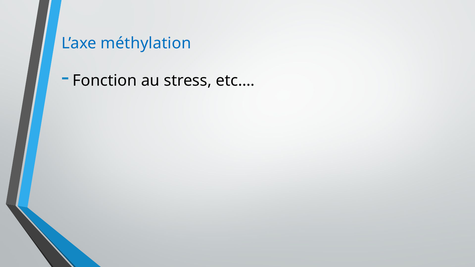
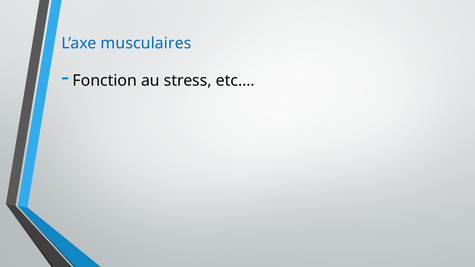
méthylation: méthylation -> musculaires (146, 43)
